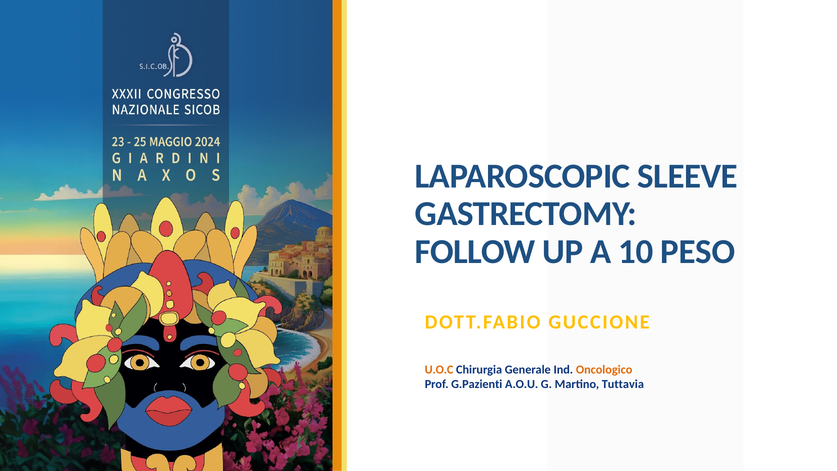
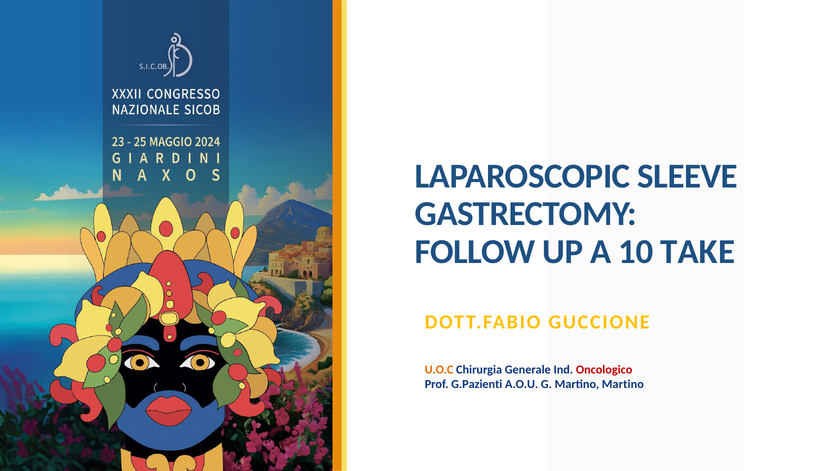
PESO: PESO -> TAKE (698, 251)
Oncologico colour: orange -> red (604, 370)
Martino Tuttavia: Tuttavia -> Martino (623, 384)
